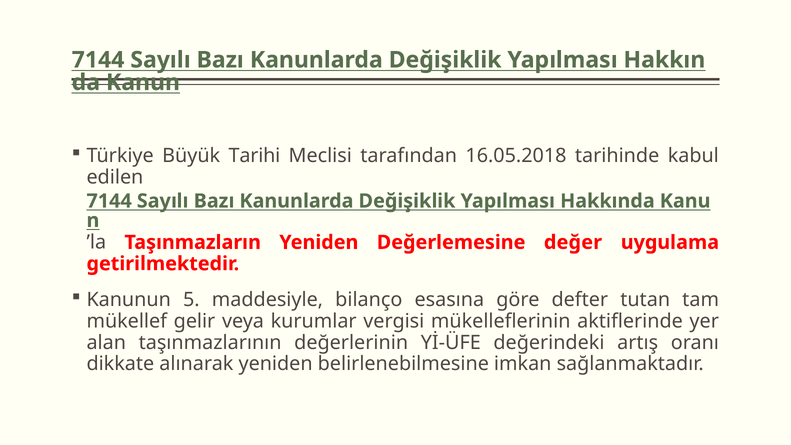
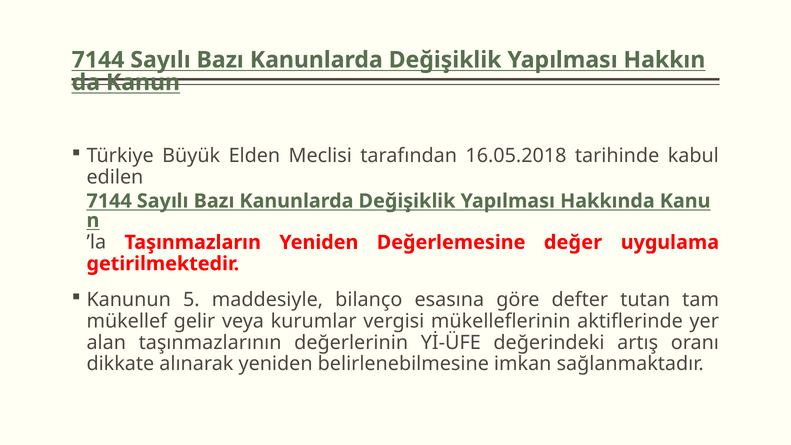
Tarihi: Tarihi -> Elden (254, 156)
